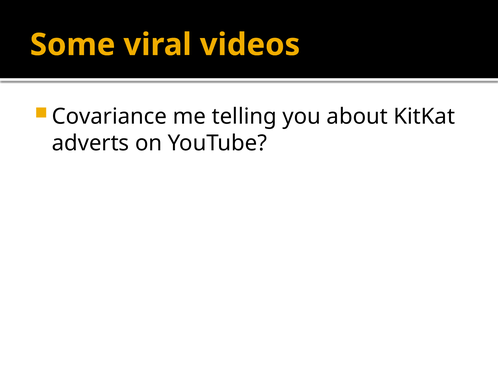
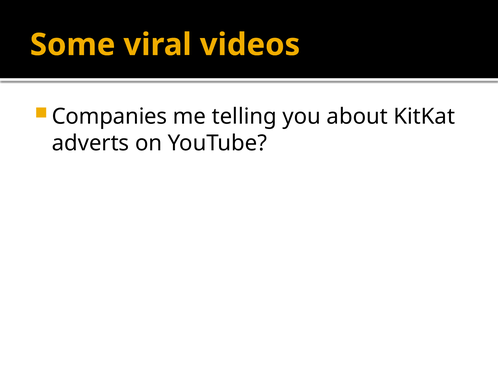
Covariance: Covariance -> Companies (110, 116)
